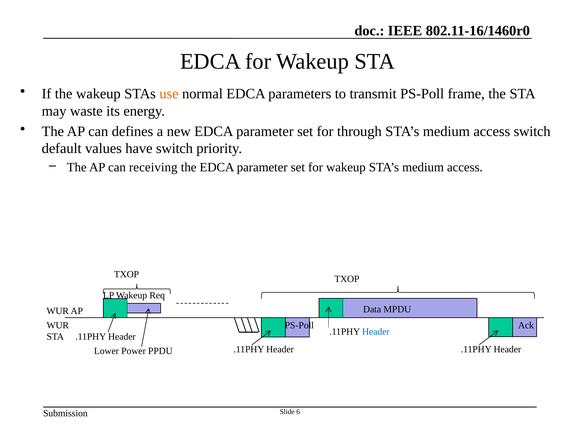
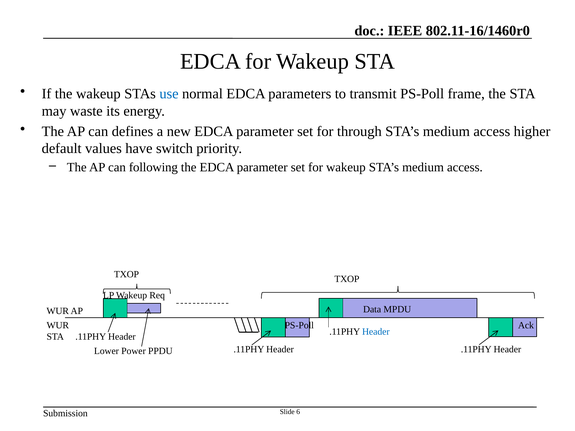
use colour: orange -> blue (169, 94)
access switch: switch -> higher (532, 131)
receiving: receiving -> following (153, 167)
